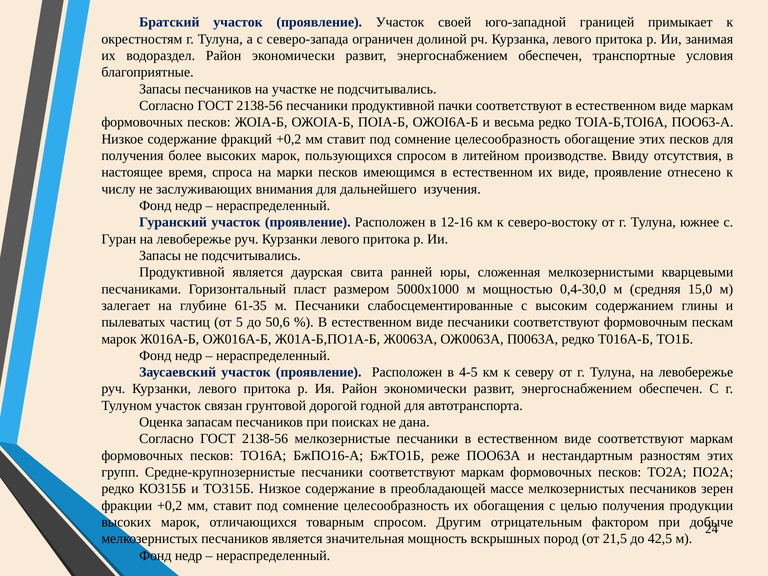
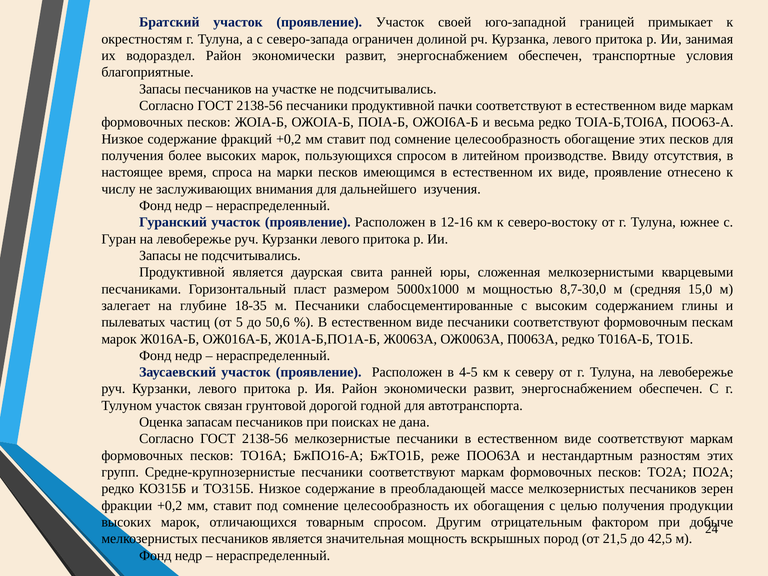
0,4-30,0: 0,4-30,0 -> 8,7-30,0 (583, 289)
61-35: 61-35 -> 18-35 (251, 306)
